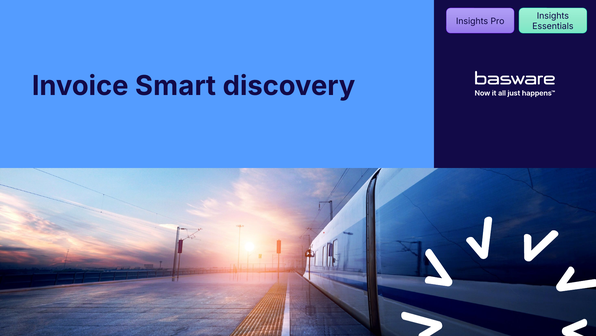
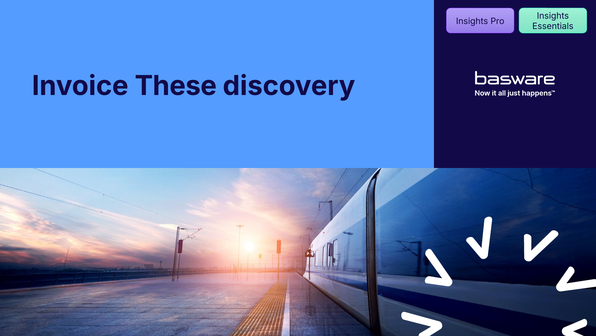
Smart: Smart -> These (176, 86)
